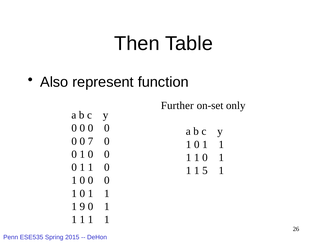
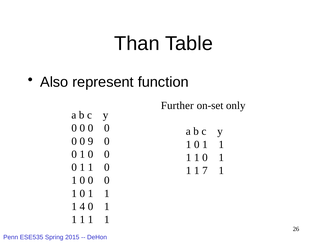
Then: Then -> Than (137, 44)
7: 7 -> 9 (90, 141)
5: 5 -> 7 (205, 171)
9: 9 -> 4 (82, 207)
